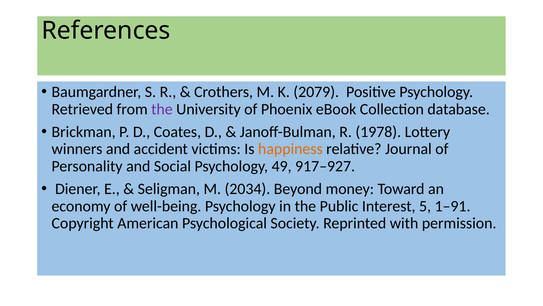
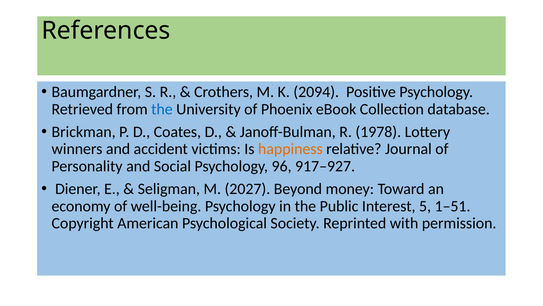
2079: 2079 -> 2094 (316, 92)
the colour: purple -> blue (162, 109)
49: 49 -> 96 (282, 166)
2034: 2034 -> 2027 (247, 189)
1–91: 1–91 -> 1–51 (453, 206)
